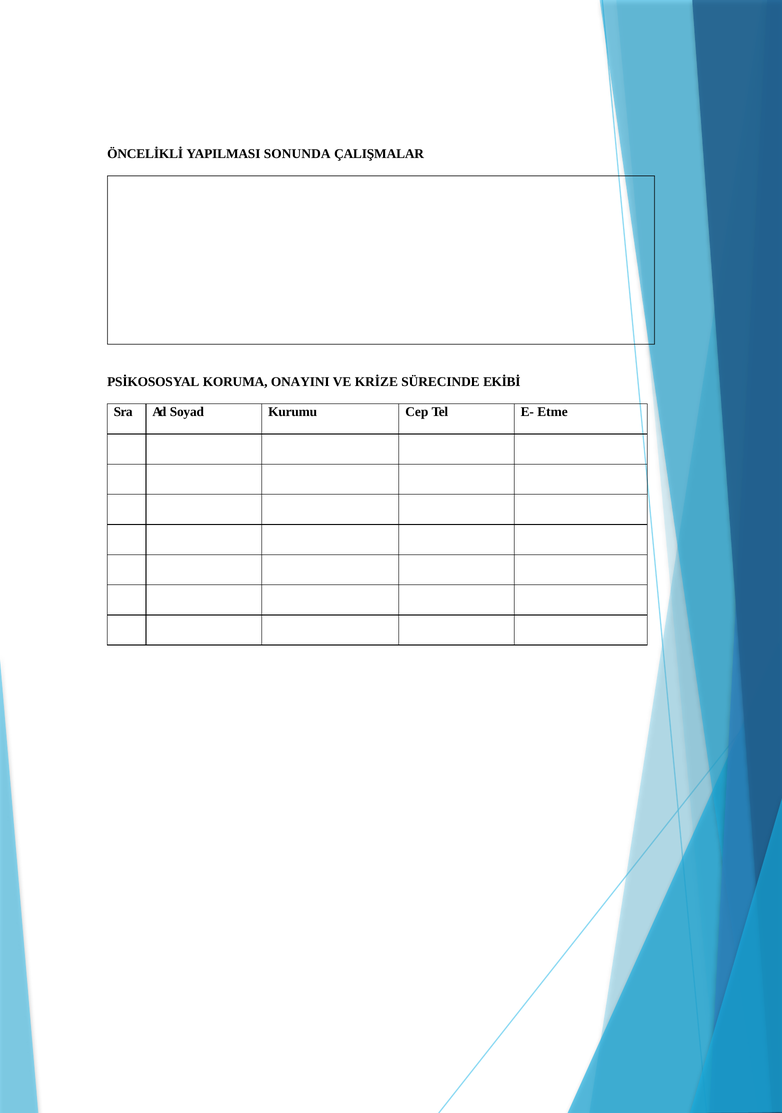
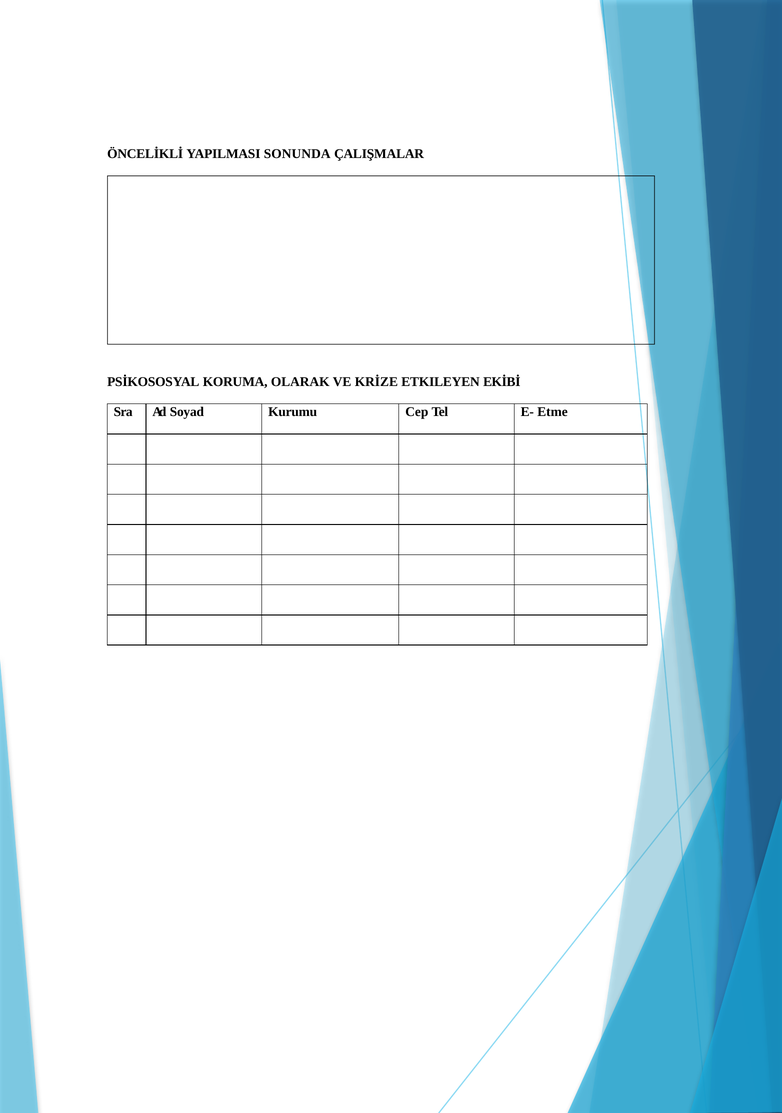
ONAYINI: ONAYINI -> OLARAK (300, 382)
SÜRECINDE: SÜRECINDE -> ETKILEYEN (441, 382)
